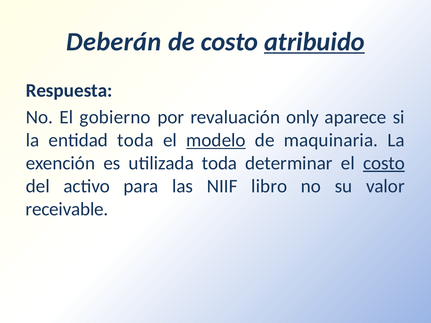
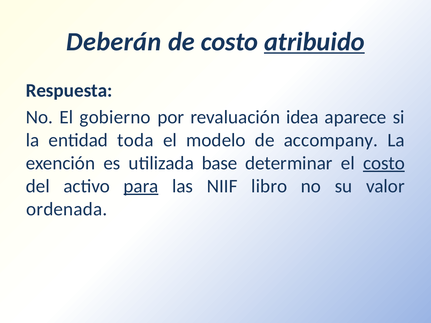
only: only -> idea (302, 117)
modelo underline: present -> none (216, 140)
maquinaria: maquinaria -> accompany (331, 140)
utilizada toda: toda -> base (220, 163)
para underline: none -> present (141, 186)
receivable: receivable -> ordenada (67, 209)
